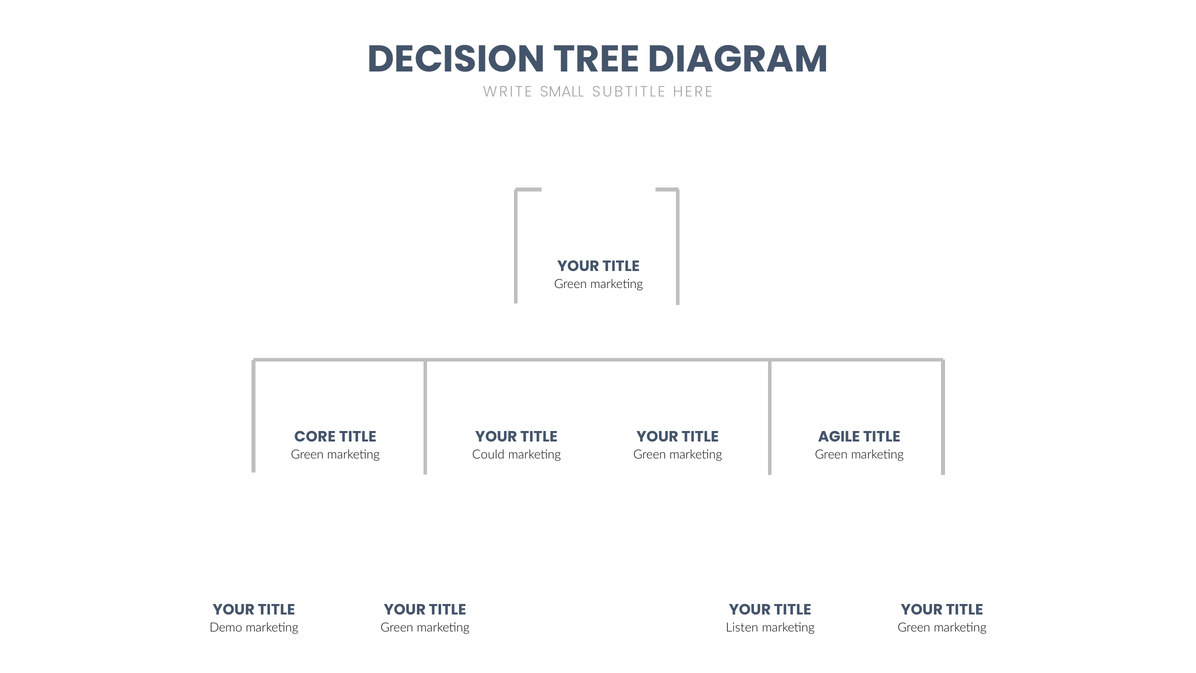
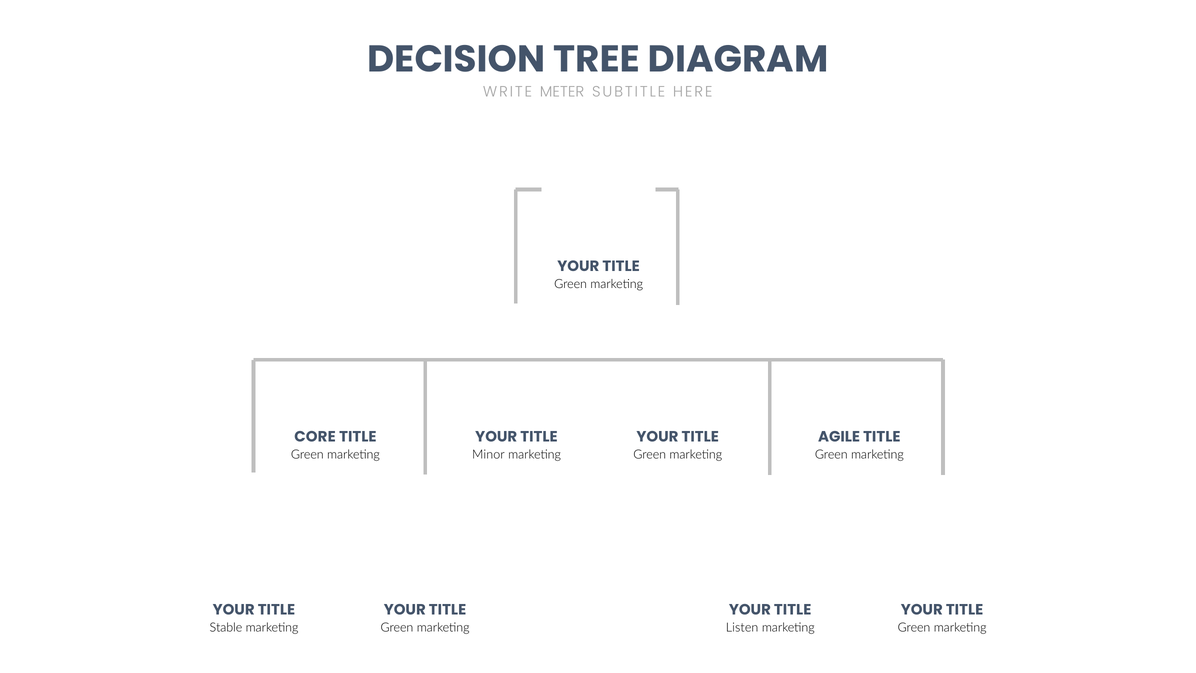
SMALL: SMALL -> METER (562, 92)
Could: Could -> Minor (488, 454)
Demo: Demo -> Stable (226, 628)
